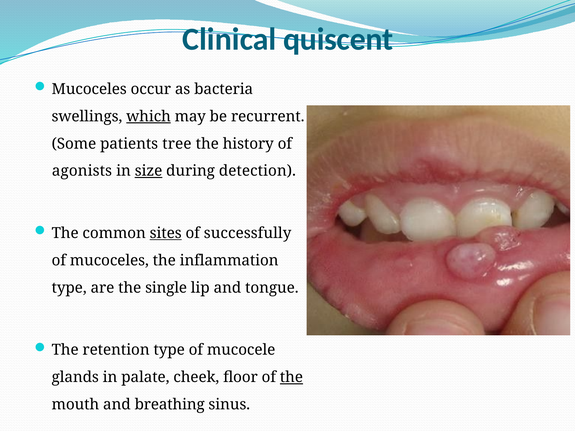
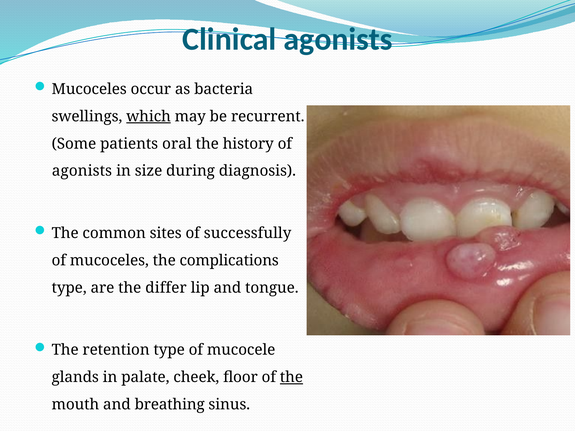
Clinical quiscent: quiscent -> agonists (338, 39)
tree: tree -> oral (177, 144)
size underline: present -> none (149, 171)
detection: detection -> diagnosis (257, 171)
sites underline: present -> none (166, 233)
inflammation: inflammation -> complications (229, 261)
single: single -> differ (166, 288)
